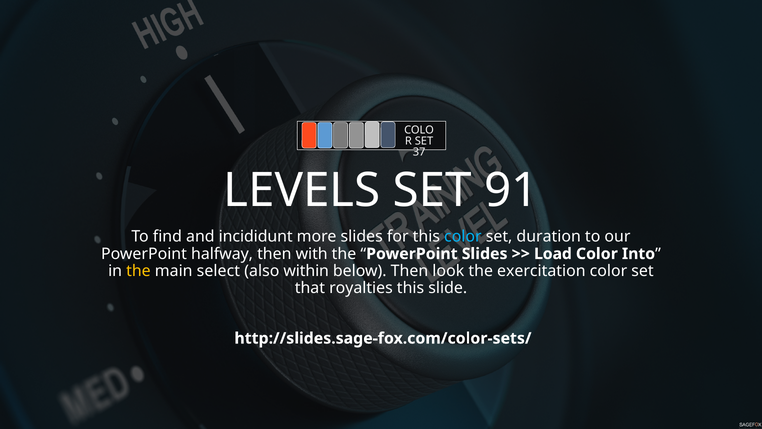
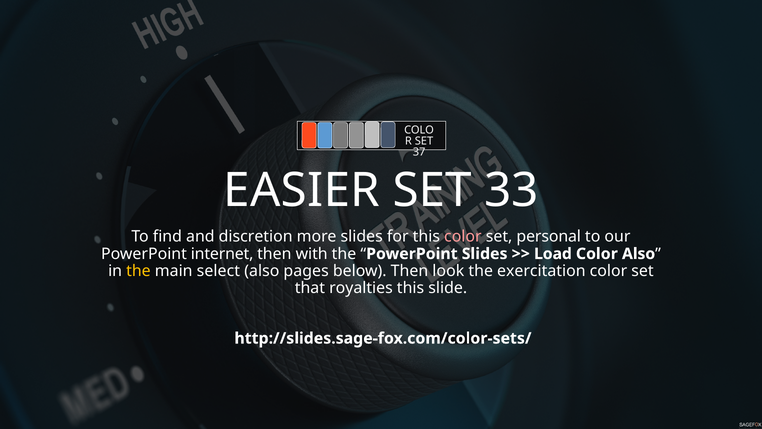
LEVELS: LEVELS -> EASIER (302, 190)
91: 91 -> 33 (511, 190)
incididunt: incididunt -> discretion (256, 236)
color colour: light blue -> pink (463, 236)
duration: duration -> personal (549, 236)
halfway: halfway -> internet (222, 254)
Color Into: Into -> Also (639, 254)
within: within -> pages (306, 271)
